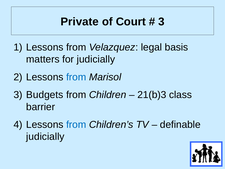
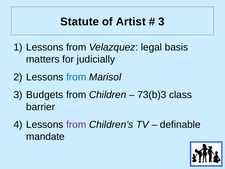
Private: Private -> Statute (80, 22)
Court: Court -> Artist (131, 22)
21(b)3: 21(b)3 -> 73(b)3 (152, 95)
from colour: blue -> purple (76, 124)
judicially: judicially -> mandate (45, 136)
